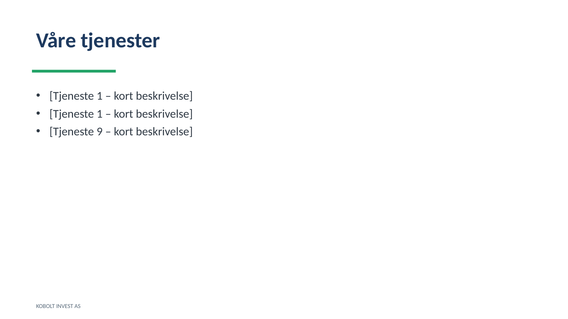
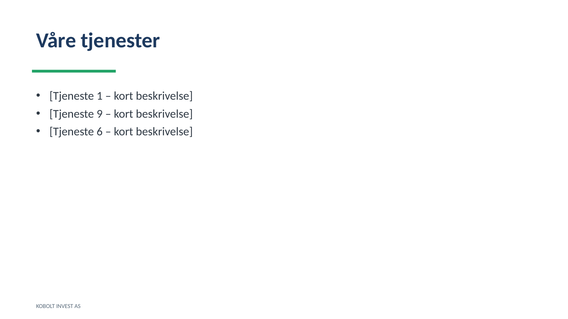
1: 1 -> 9 (100, 114)
9: 9 -> 6 (100, 132)
